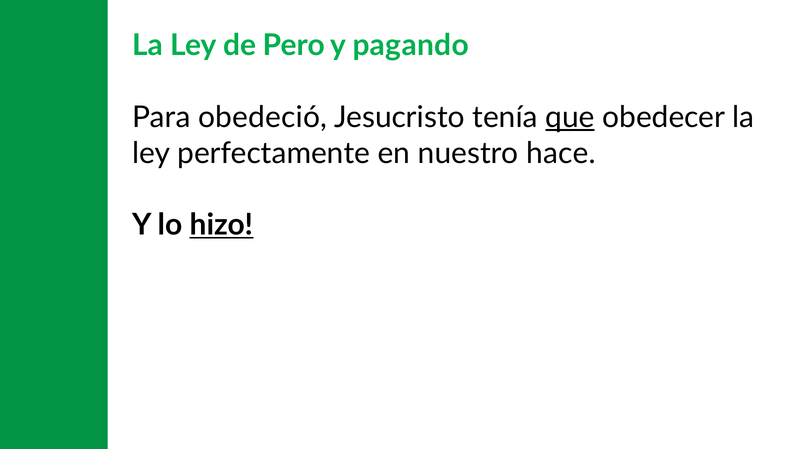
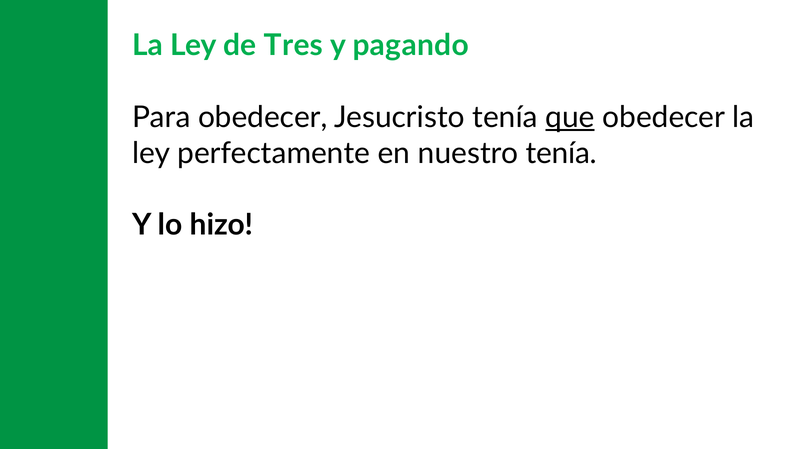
Pero: Pero -> Tres (293, 45)
Para obedeció: obedeció -> obedecer (263, 117)
nuestro hace: hace -> tenía (561, 153)
hizo underline: present -> none (222, 225)
